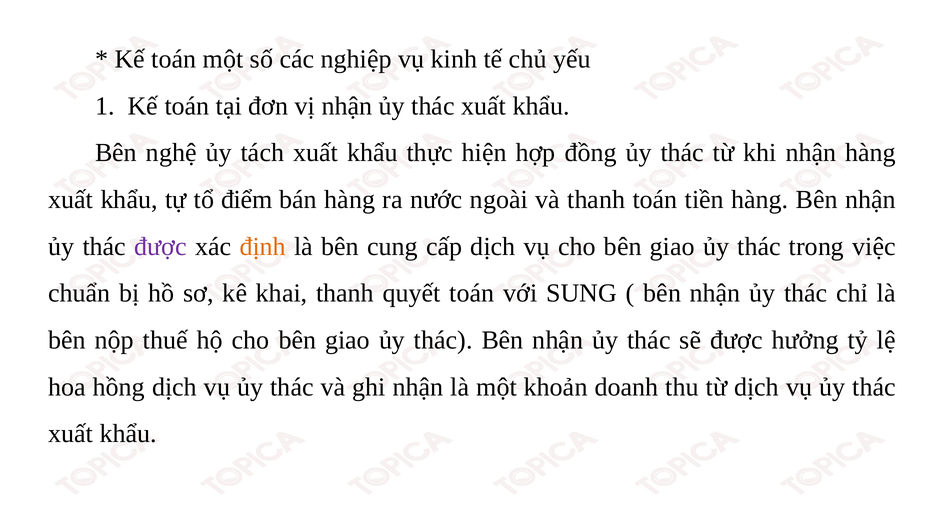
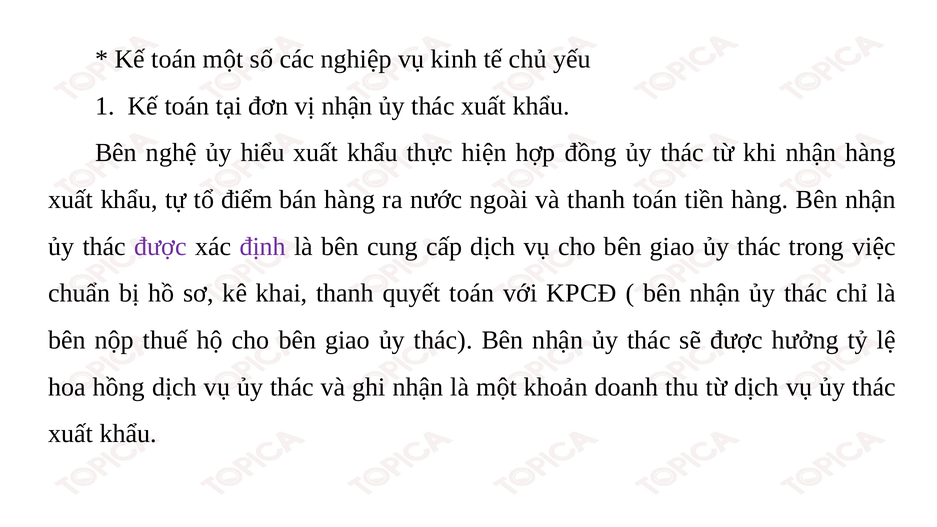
tách: tách -> hiểu (263, 153)
định colour: orange -> purple (263, 246)
SUNG: SUNG -> KPCĐ (581, 293)
